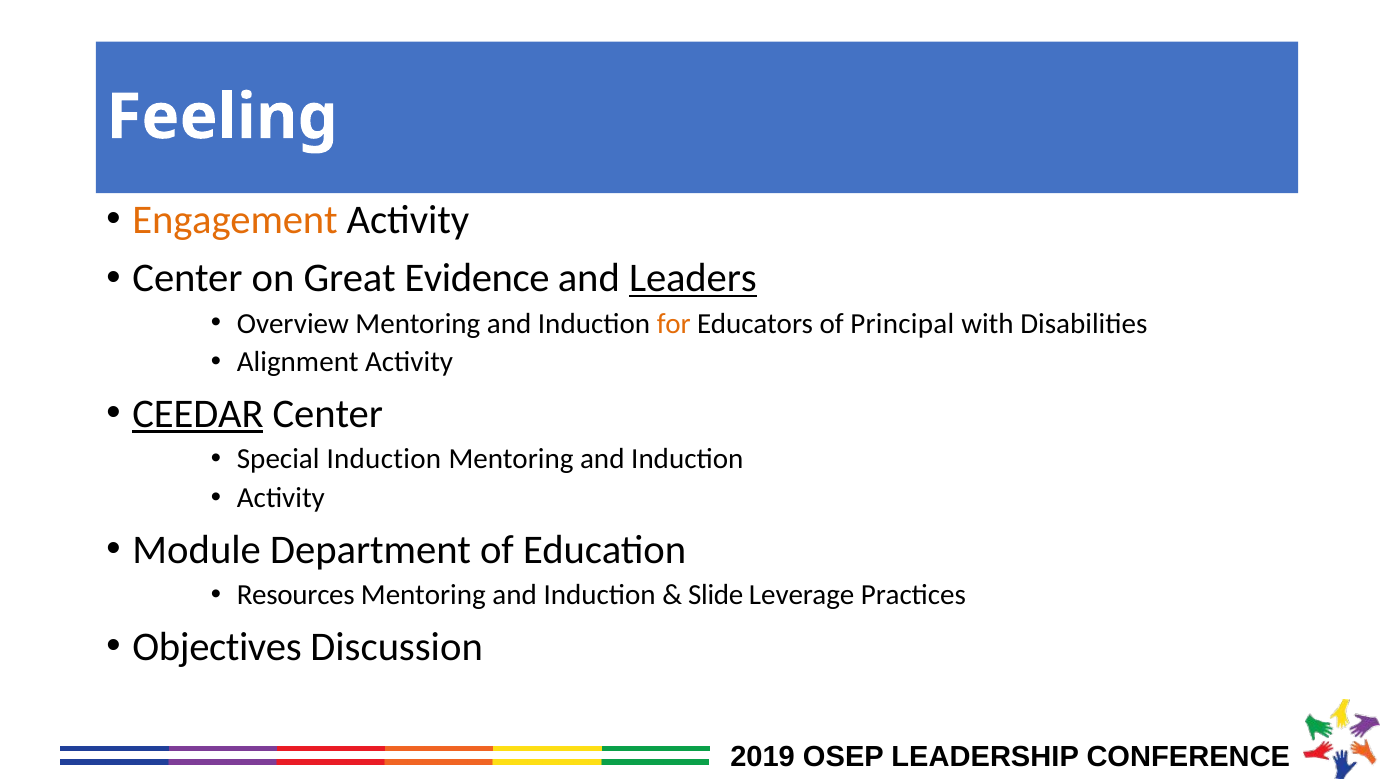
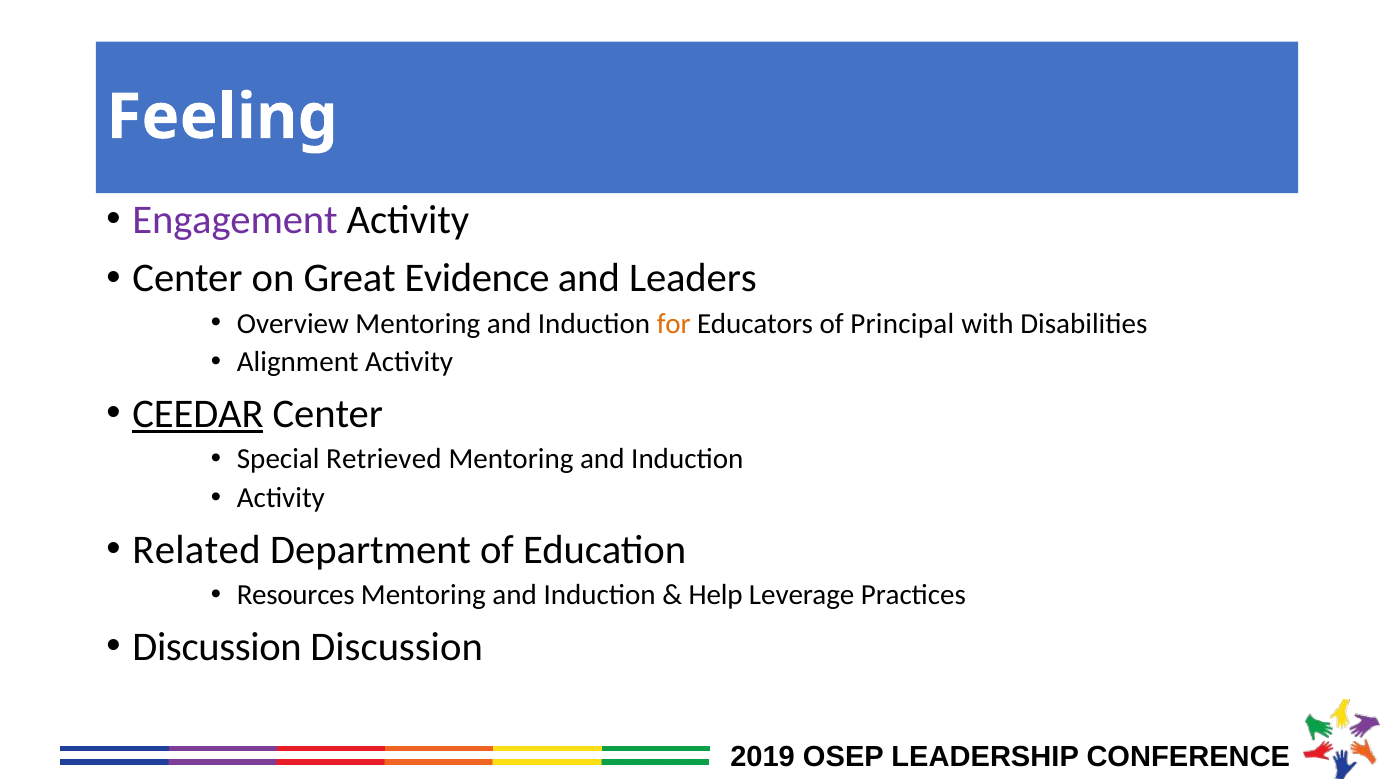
Engagement colour: orange -> purple (235, 220)
Leaders underline: present -> none (693, 279)
Special Induction: Induction -> Retrieved (384, 459)
Module: Module -> Related (197, 550)
Slide: Slide -> Help (716, 595)
Objectives: Objectives -> Discussion (217, 647)
